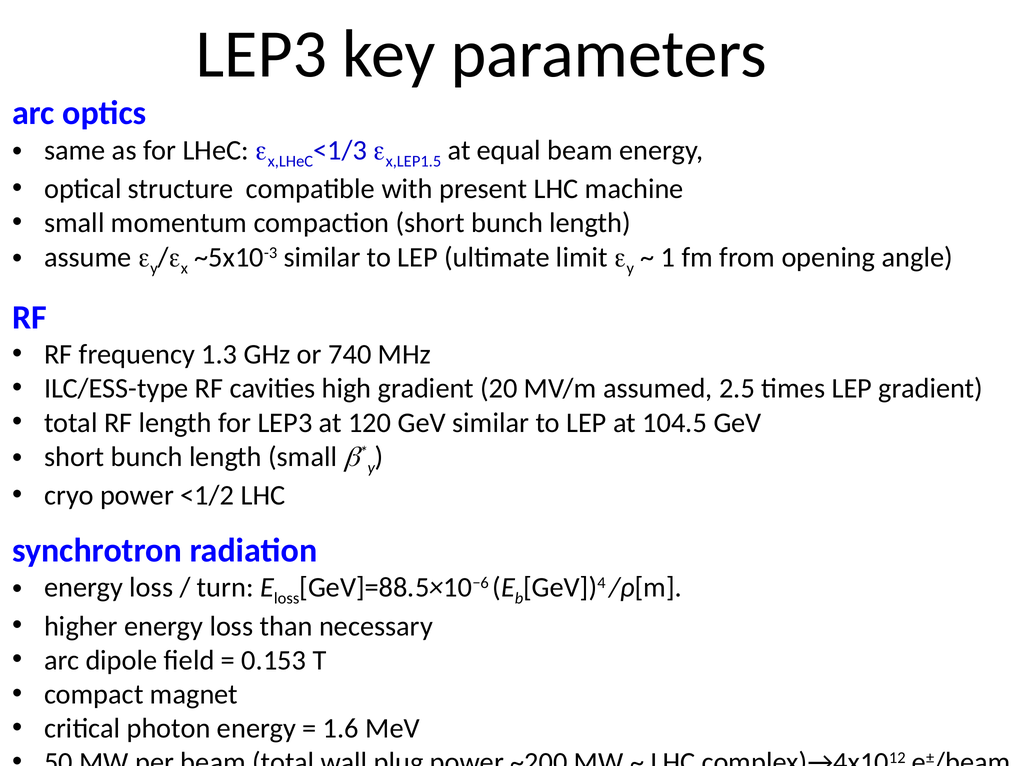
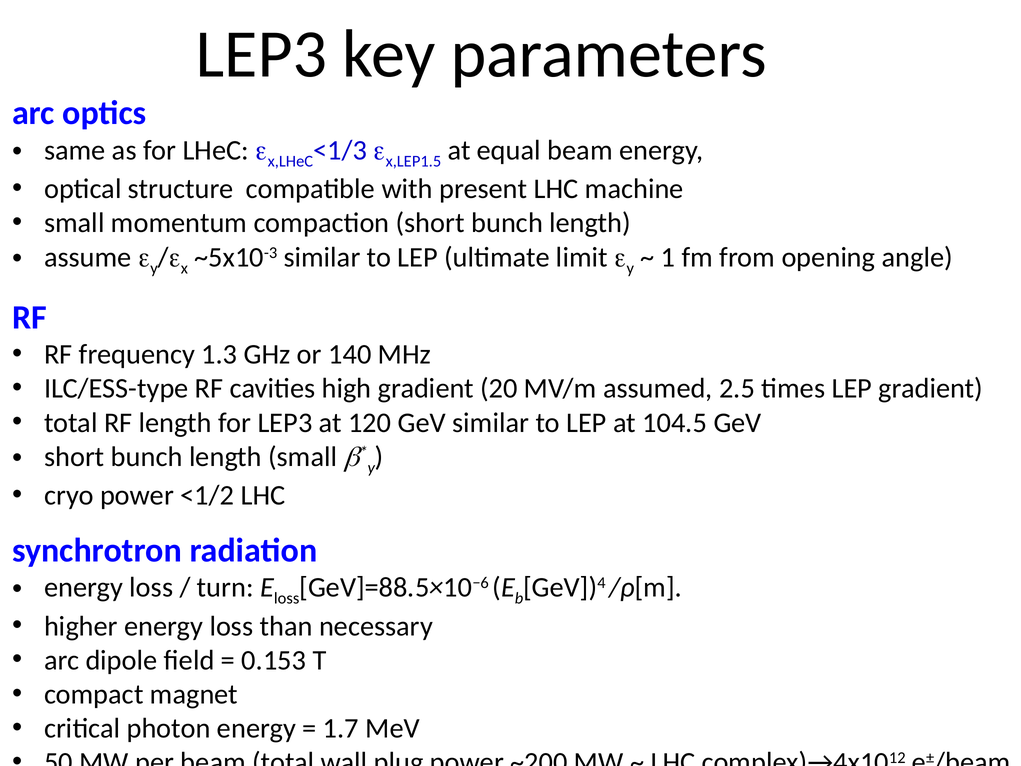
740: 740 -> 140 (350, 354)
1.6: 1.6 -> 1.7 (341, 728)
